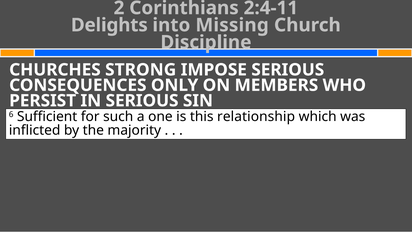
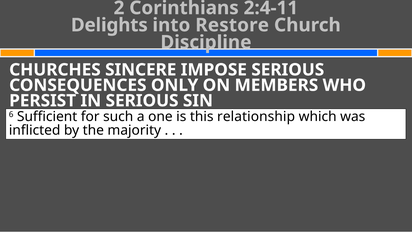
Missing: Missing -> Restore (232, 25)
STRONG: STRONG -> SINCERE (141, 70)
